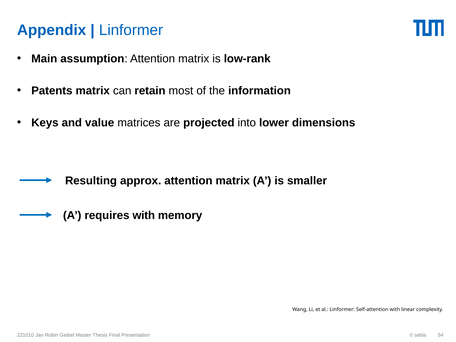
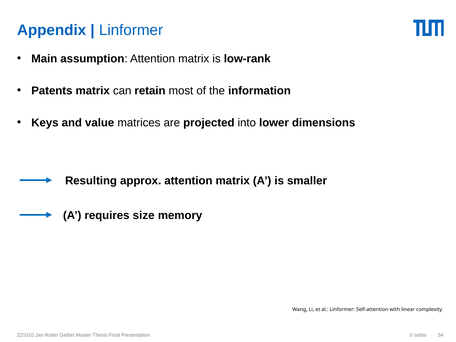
requires with: with -> size (144, 215)
